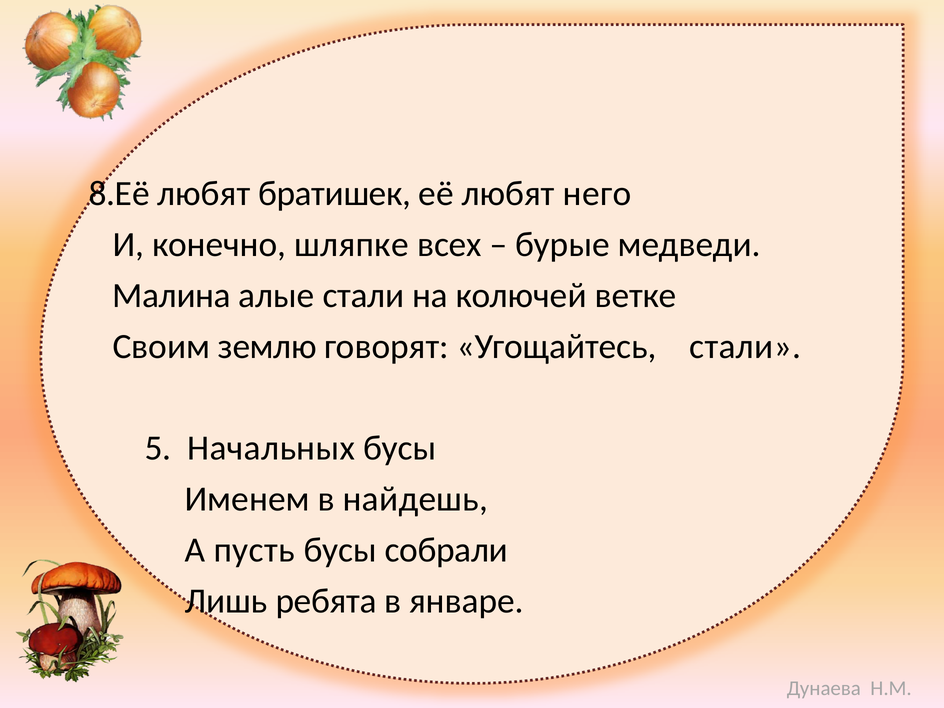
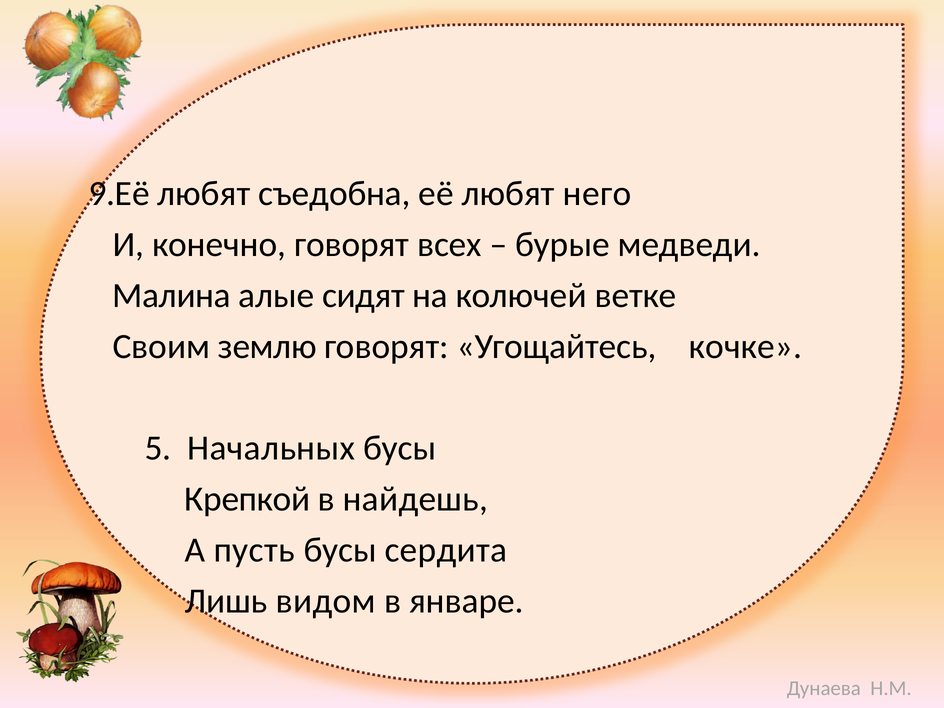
8.Её: 8.Её -> 9.Её (119, 194)
братишек: братишек -> съедобна (334, 194)
конечно шляпке: шляпке -> говорят (352, 245)
алые стали: стали -> сидят (364, 295)
Угощайтесь стали: стали -> кочке (745, 346)
Именем: Именем -> Крепкой (247, 499)
собрали: собрали -> сердита (446, 550)
ребята: ребята -> видом (326, 601)
